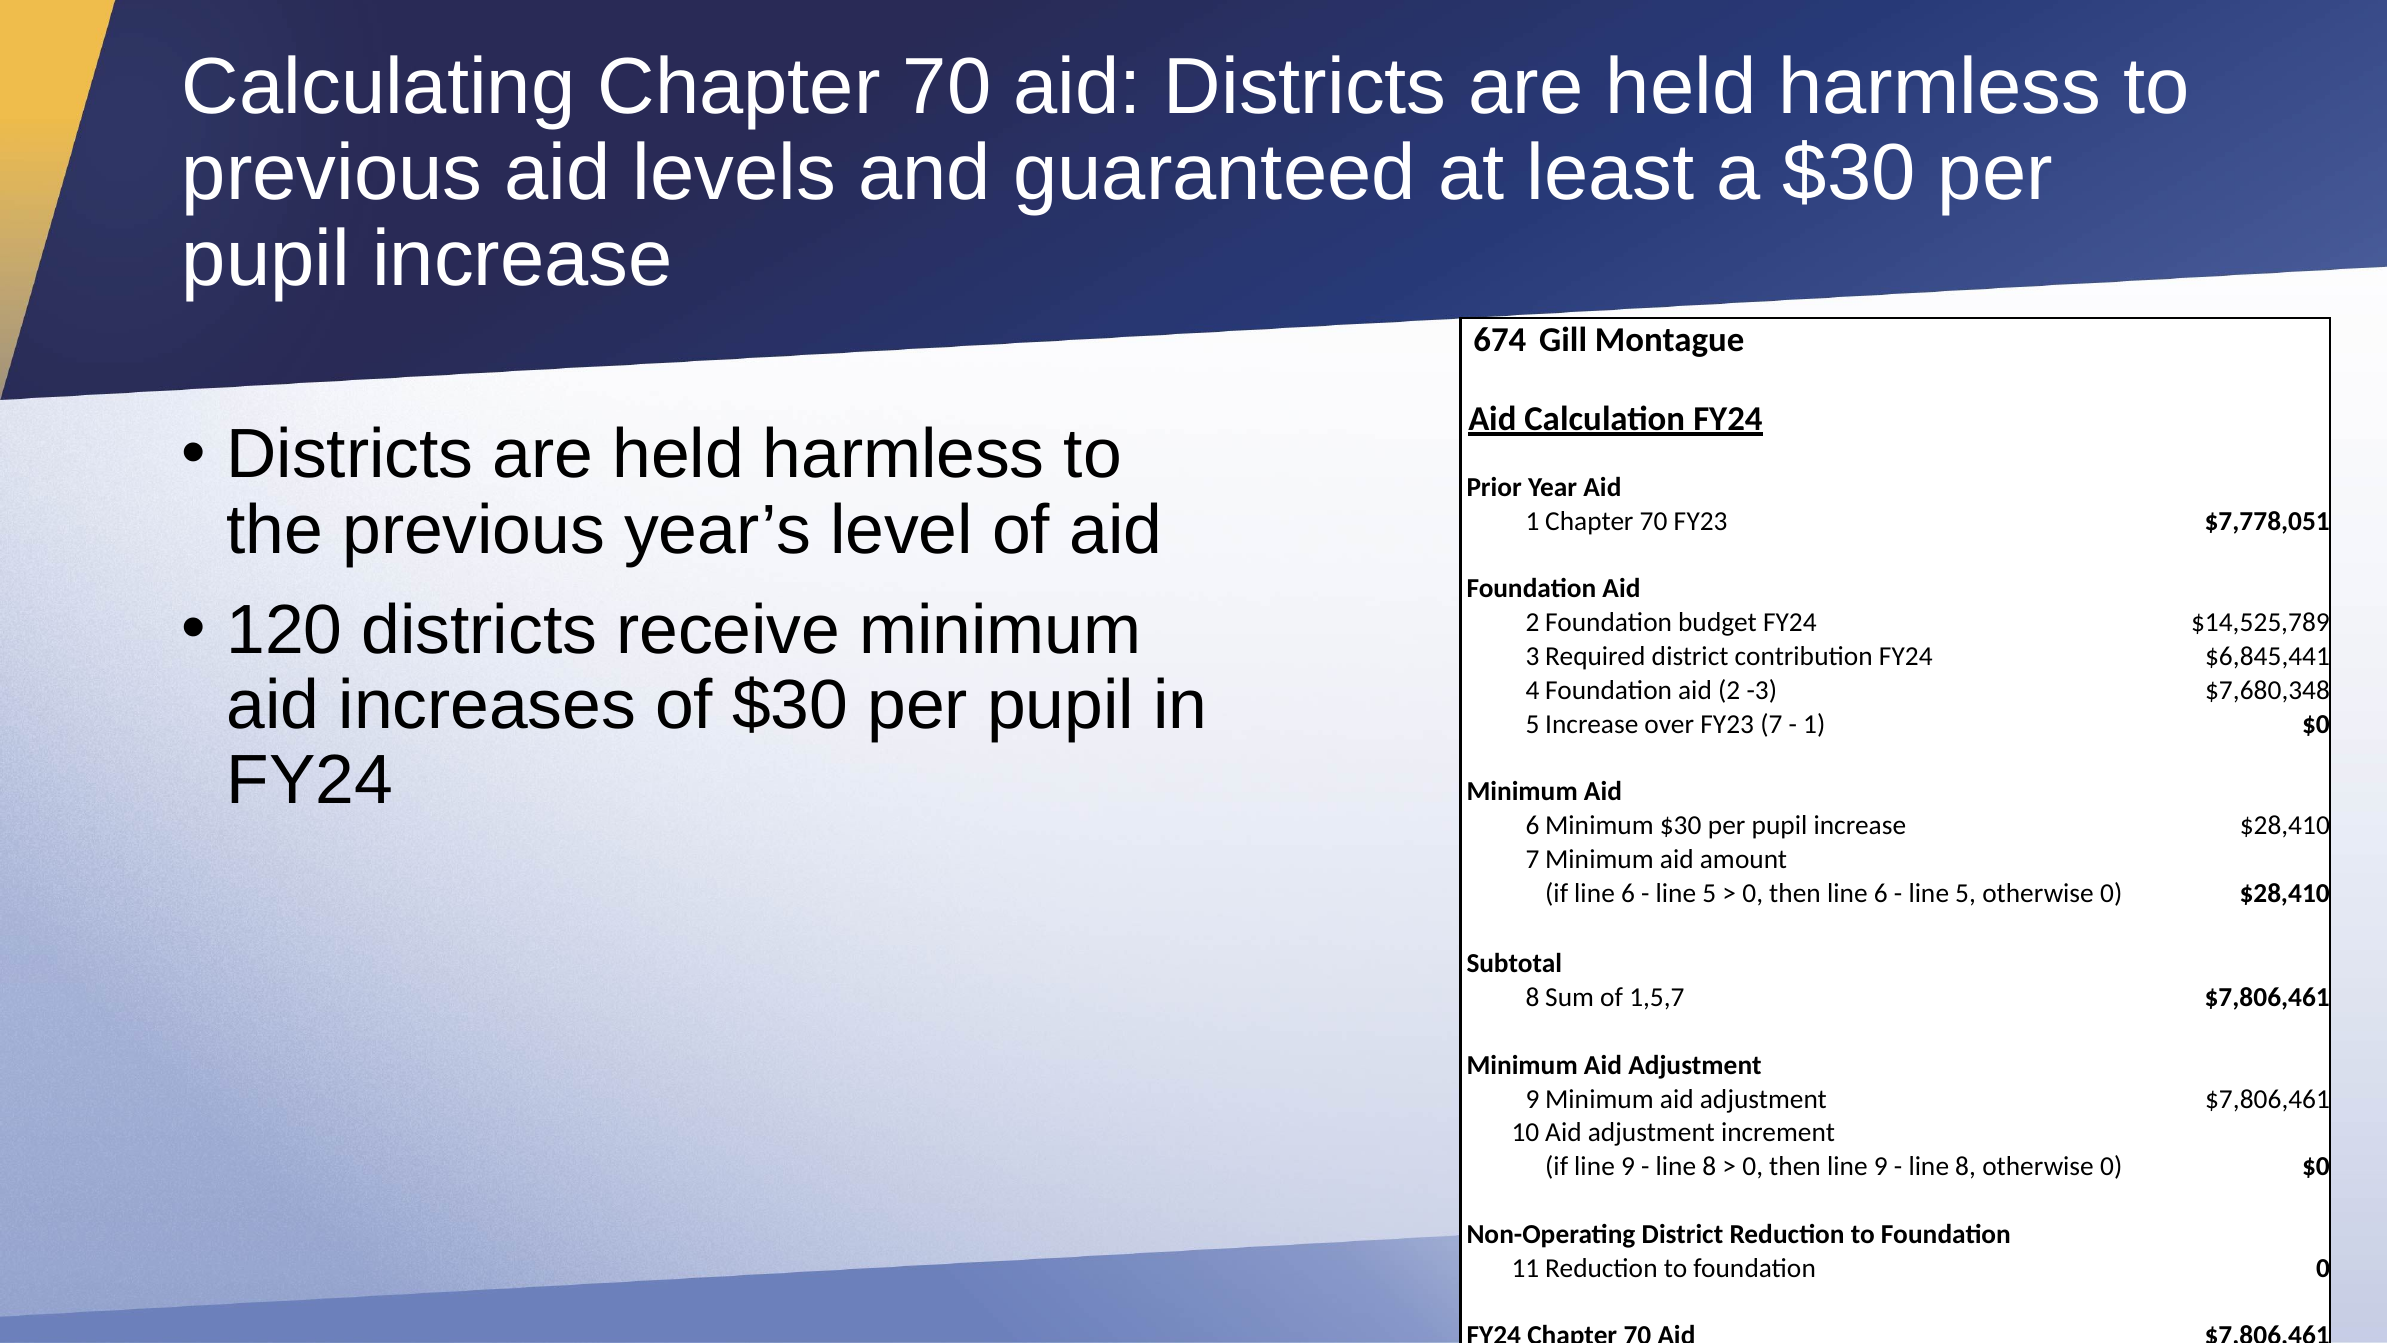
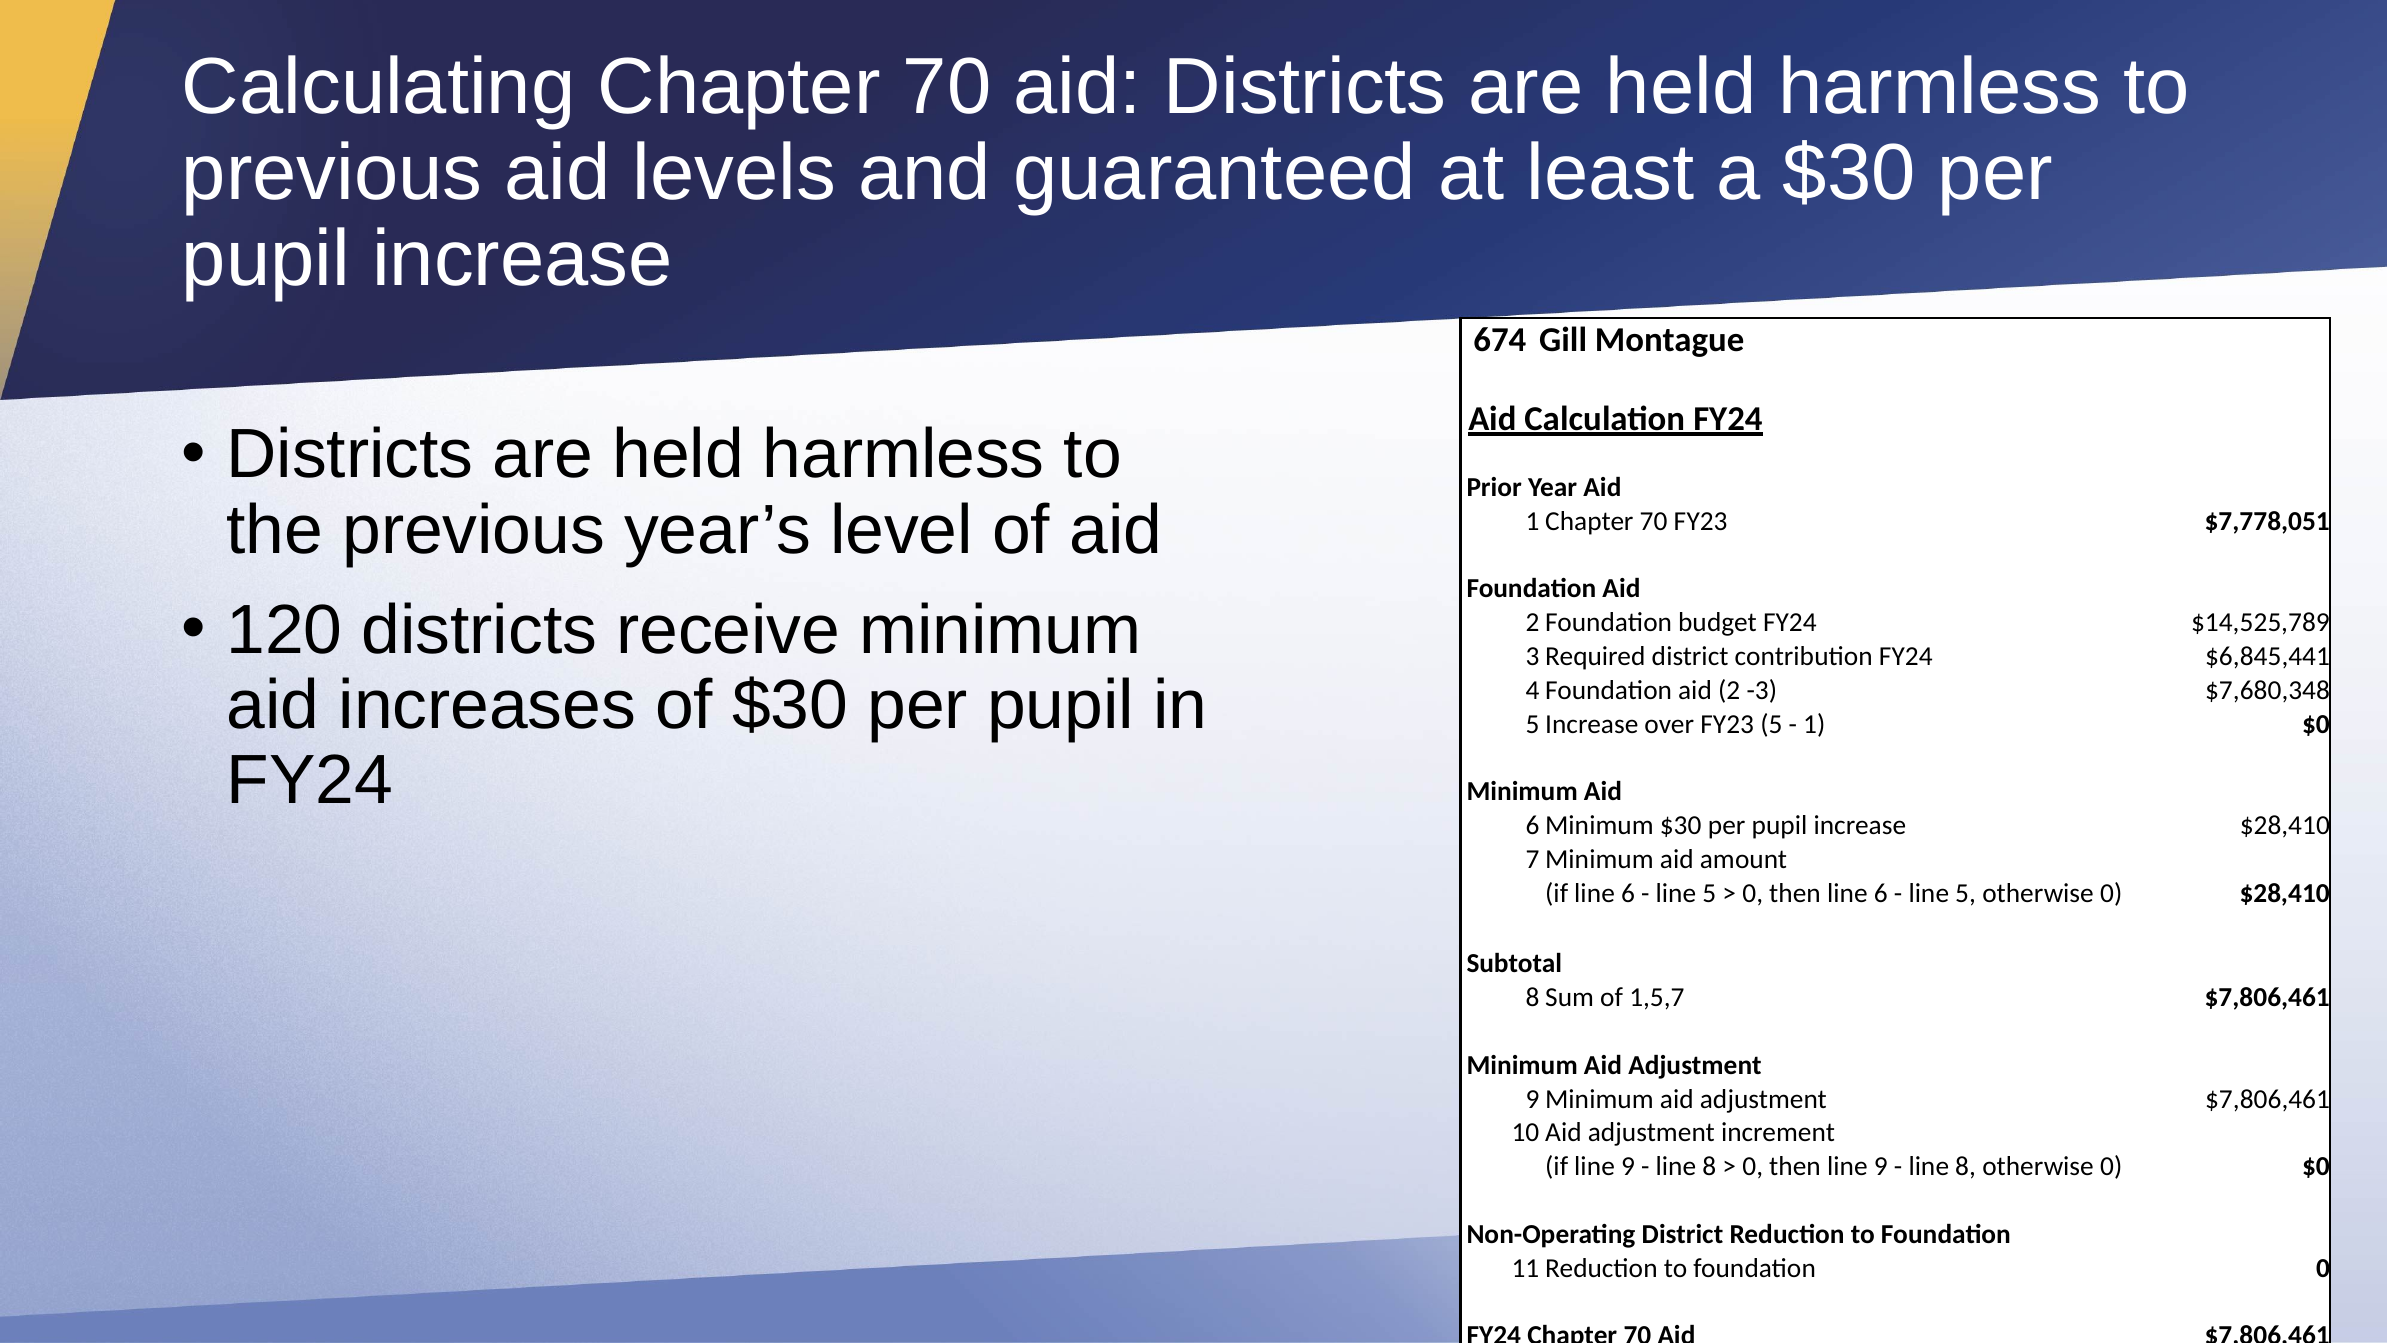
FY23 7: 7 -> 5 (1771, 724)
